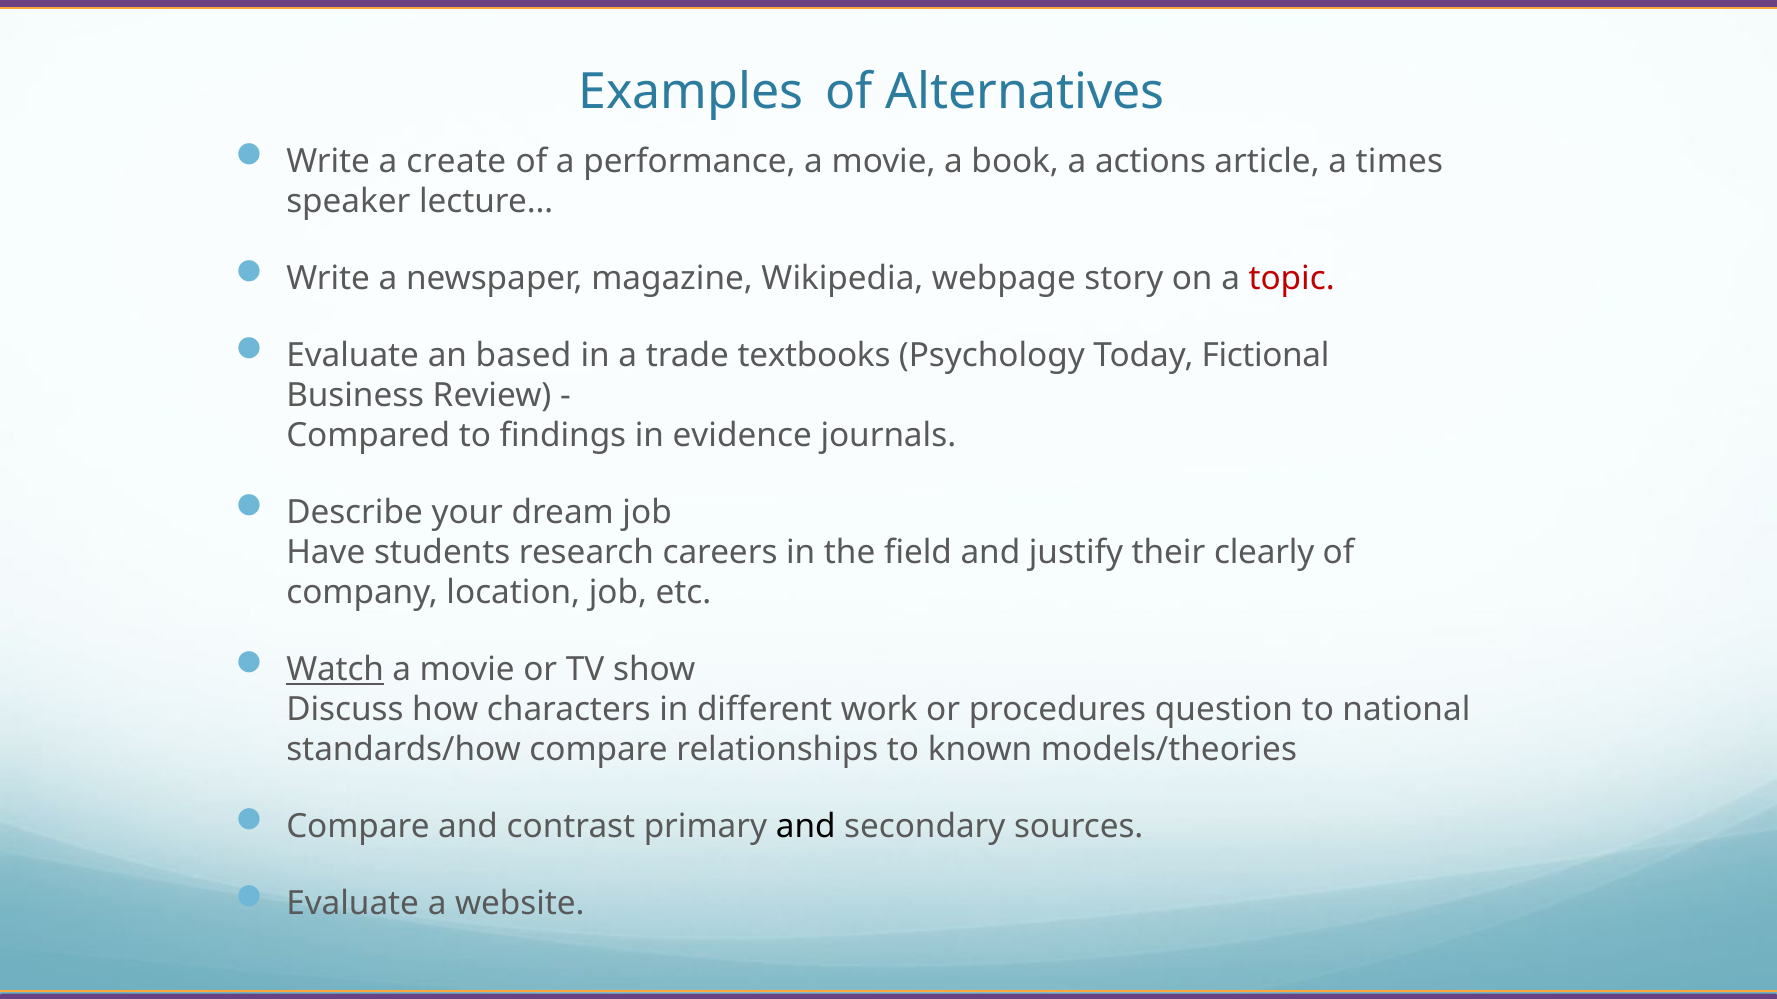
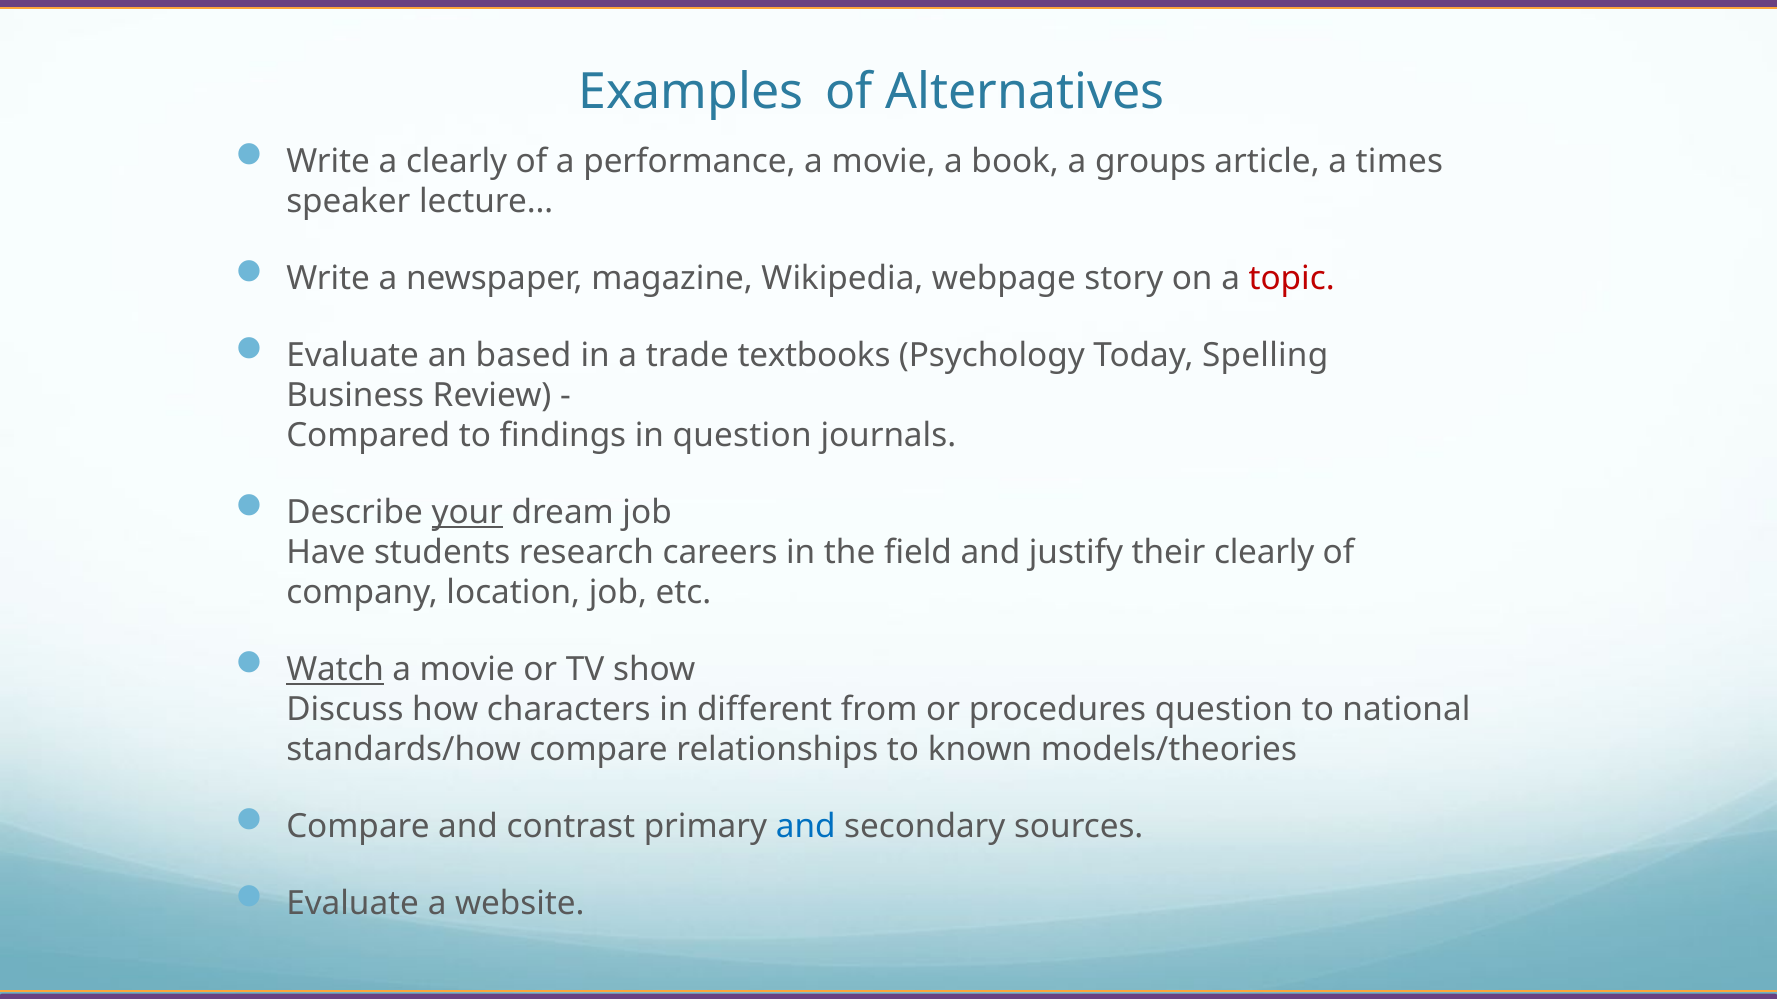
a create: create -> clearly (457, 162)
actions: actions -> groups (1151, 162)
Fictional: Fictional -> Spelling (1265, 356)
in evidence: evidence -> question (742, 436)
your underline: none -> present (467, 513)
work: work -> from (879, 710)
and colour: black -> blue (806, 827)
